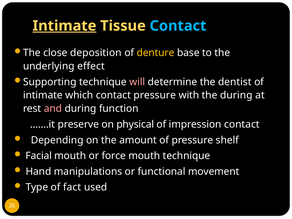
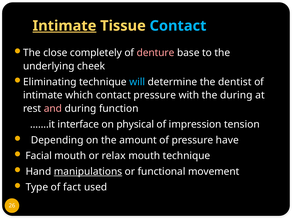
deposition: deposition -> completely (96, 53)
denture colour: yellow -> pink (156, 53)
effect: effect -> cheek (91, 66)
Supporting: Supporting -> Eliminating (50, 82)
will colour: pink -> light blue (137, 82)
preserve: preserve -> interface (78, 124)
impression contact: contact -> tension (242, 124)
shelf: shelf -> have (227, 140)
force: force -> relax (114, 156)
manipulations underline: none -> present (88, 172)
